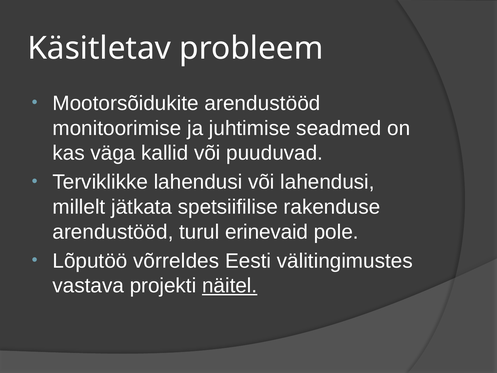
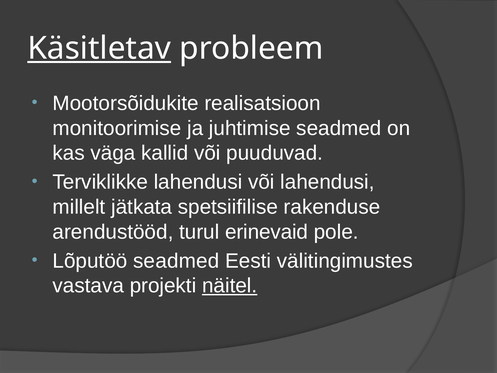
Käsitletav underline: none -> present (99, 48)
Mootorsõidukite arendustööd: arendustööd -> realisatsioon (262, 103)
Lõputöö võrreldes: võrreldes -> seadmed (176, 261)
